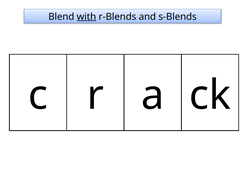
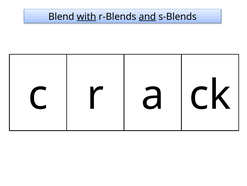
and underline: none -> present (147, 17)
